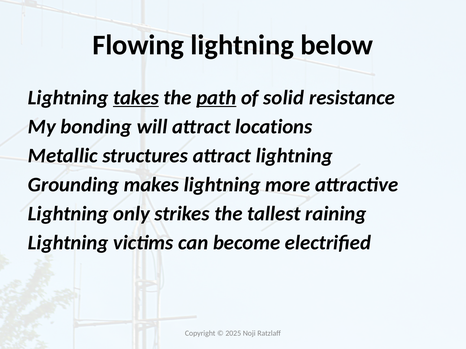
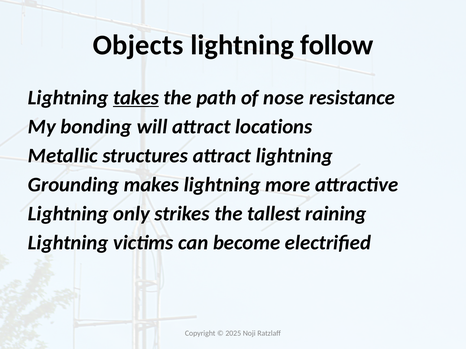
Flowing: Flowing -> Objects (138, 45)
below: below -> follow (337, 45)
path underline: present -> none (216, 98)
solid: solid -> nose (284, 98)
